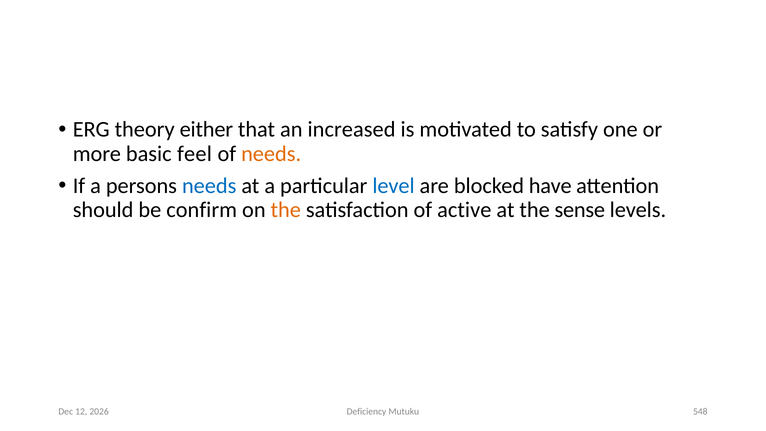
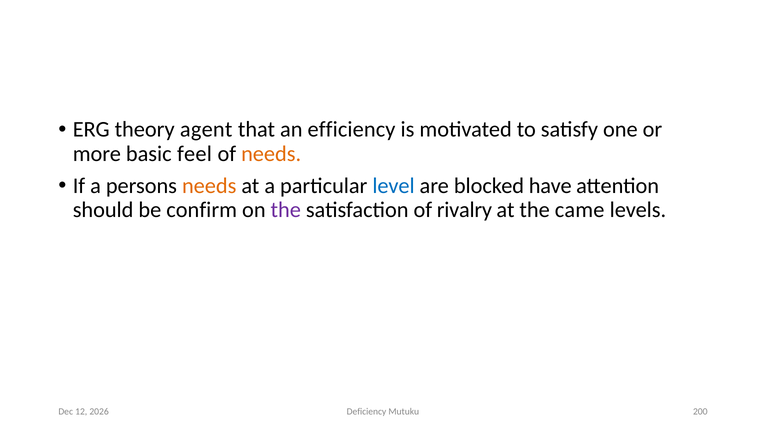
either: either -> agent (206, 130)
increased: increased -> efficiency (351, 130)
needs colour: blue -> orange (209, 186)
the colour: orange -> purple (286, 210)
active: active -> rivalry (464, 210)
sense: sense -> came (580, 210)
548: 548 -> 200 (700, 411)
